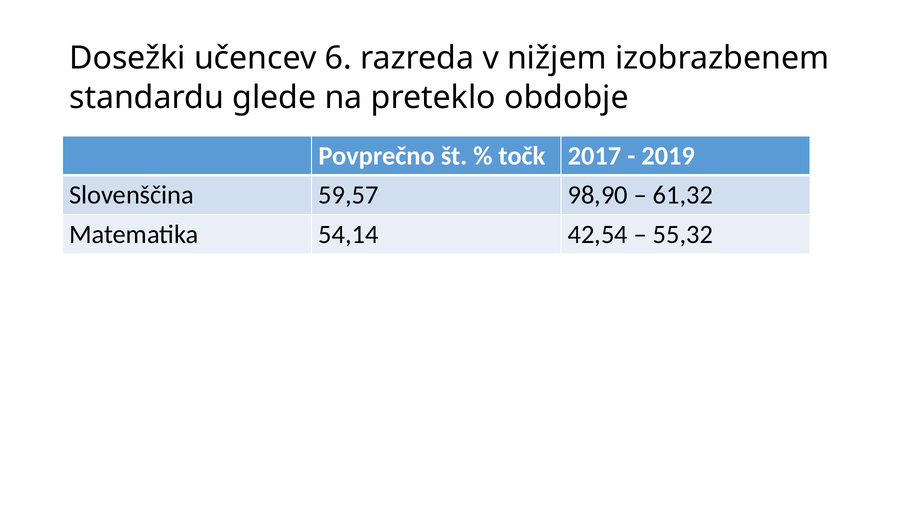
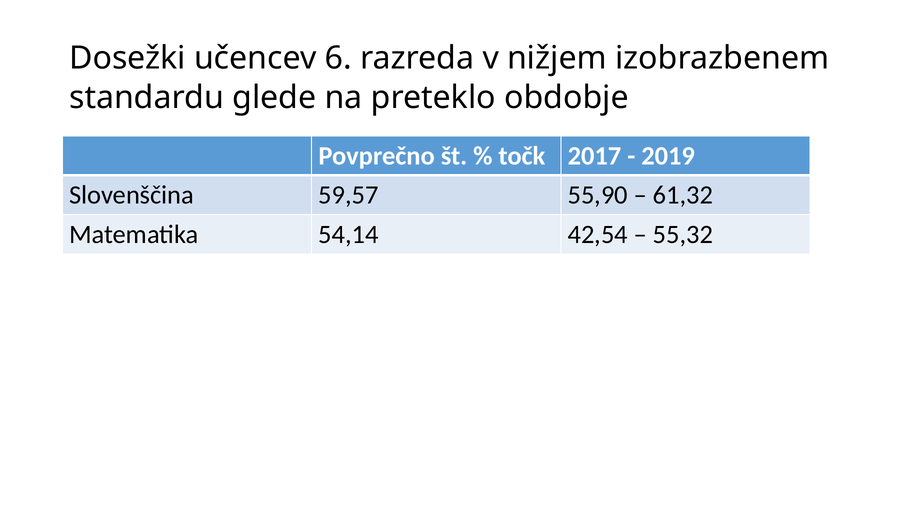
98,90: 98,90 -> 55,90 (598, 195)
